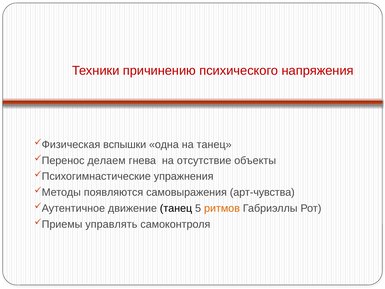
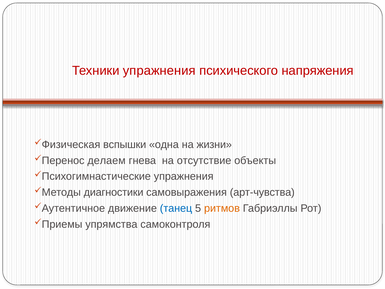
Техники причинению: причинению -> упражнения (159, 71)
на танец: танец -> жизни (214, 144)
появляются: появляются -> диагностики (114, 192)
танец colour: black -> blue (176, 208)
управлять: управлять -> упрямства (111, 224)
